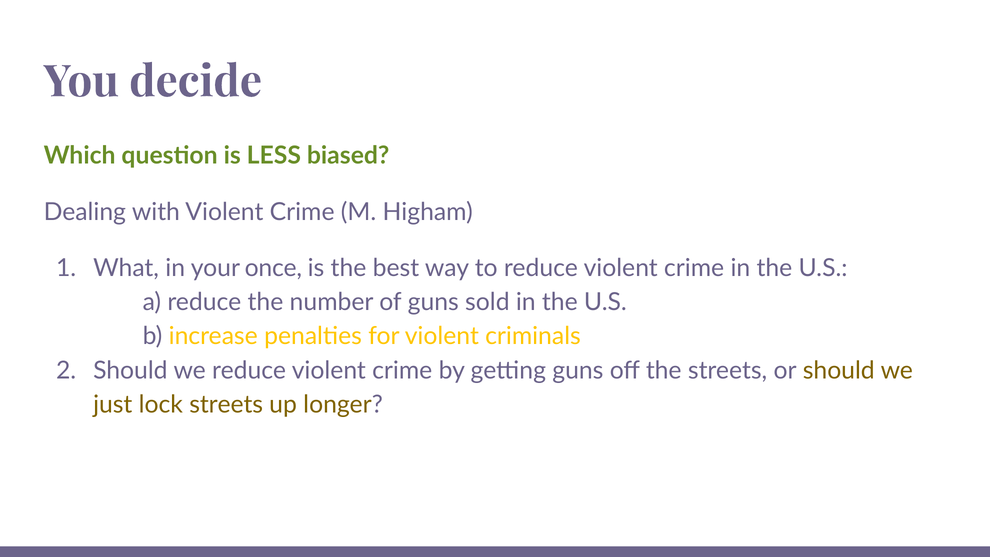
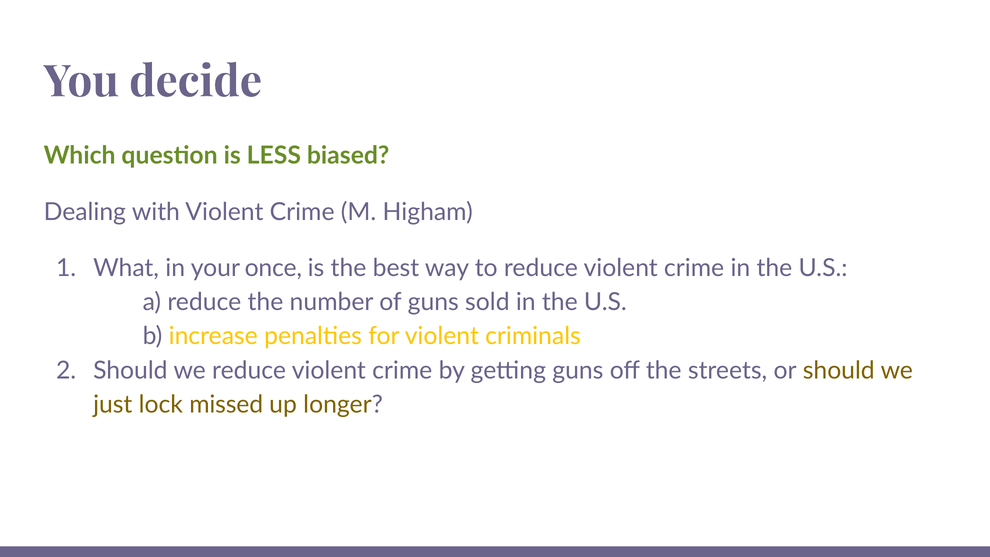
lock streets: streets -> missed (226, 405)
